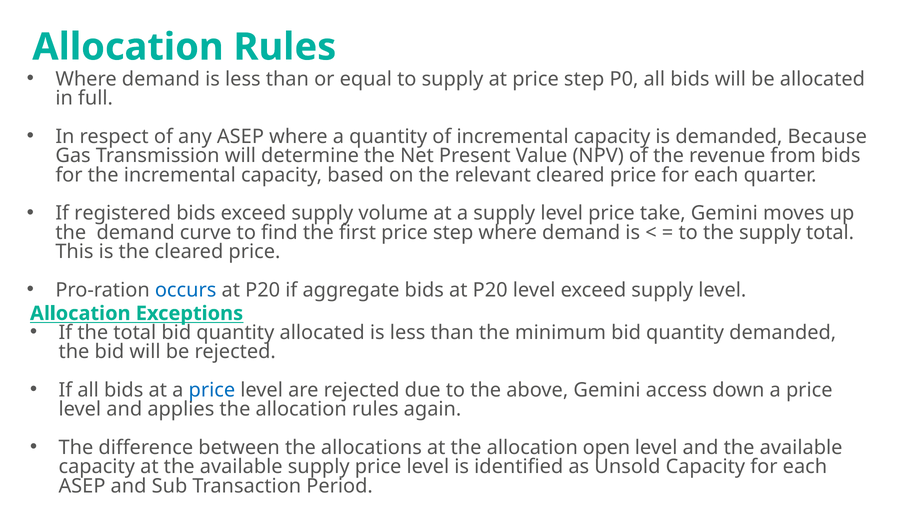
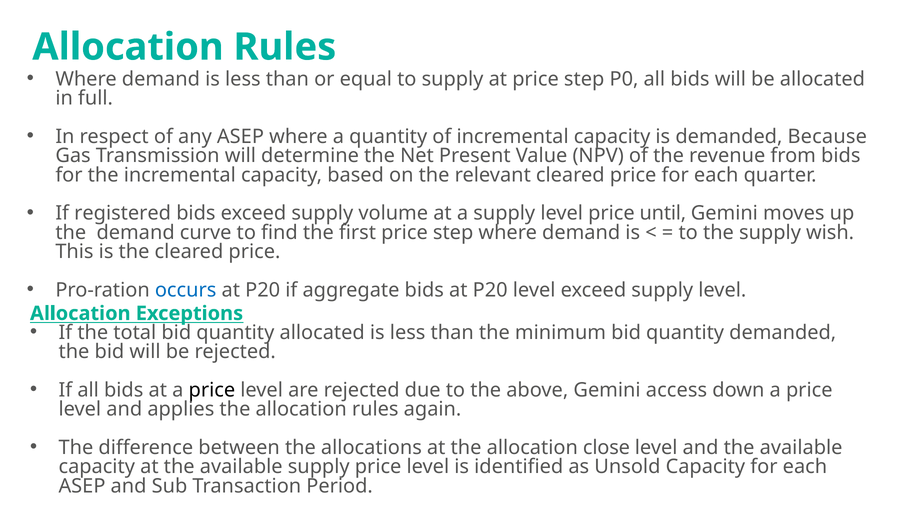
take: take -> until (663, 213)
supply total: total -> wish (830, 233)
price colour: blue -> black (212, 390)
open: open -> close (606, 448)
